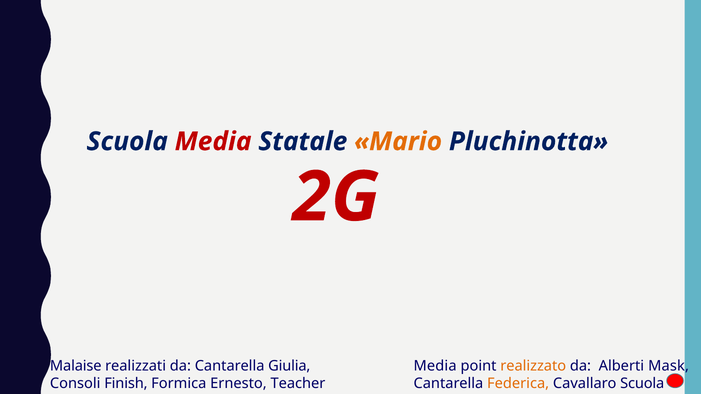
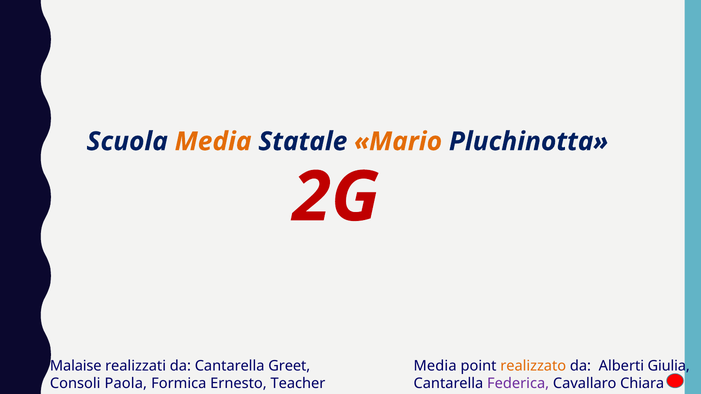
Media colour: red -> orange (213, 142)
Giulia: Giulia -> Greet (289, 366)
Mask: Mask -> Giulia (669, 366)
Finish: Finish -> Paola (126, 384)
Federica colour: orange -> purple (518, 384)
Cavallaro Scuola: Scuola -> Chiara (642, 384)
